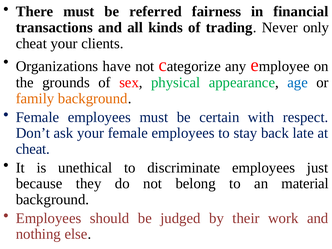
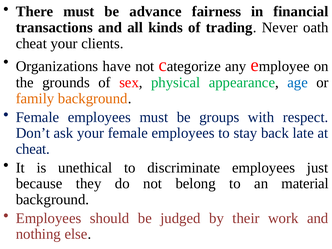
referred: referred -> advance (155, 12)
only: only -> oath (316, 27)
certain: certain -> groups (219, 117)
